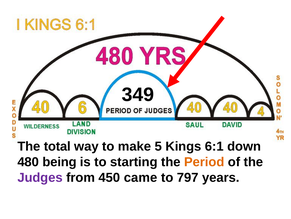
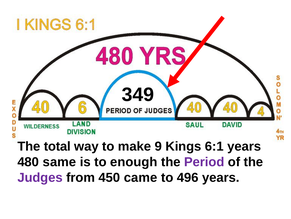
5: 5 -> 9 (158, 146)
6:1 down: down -> years (244, 146)
being: being -> same (59, 161)
starting: starting -> enough (134, 161)
Period colour: orange -> purple (204, 161)
797: 797 -> 496 (188, 177)
